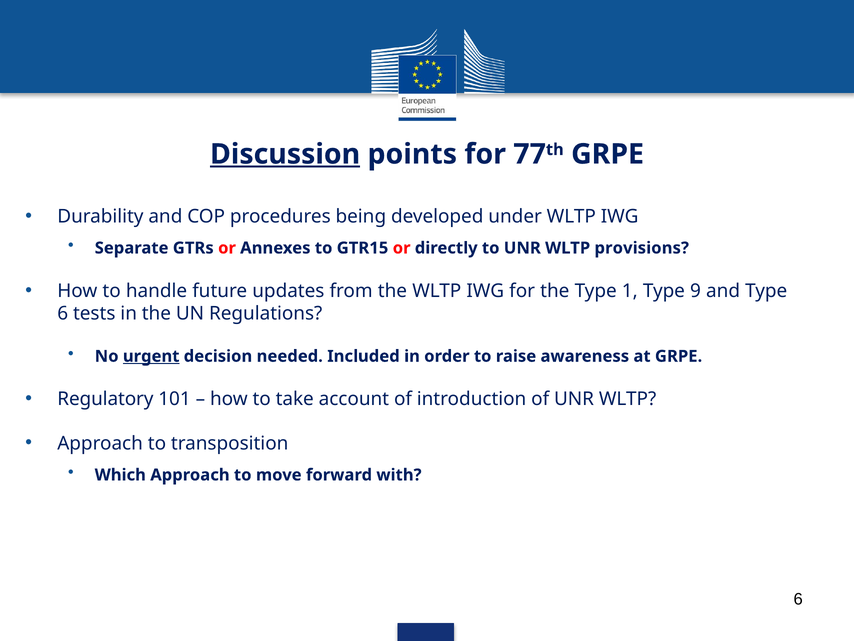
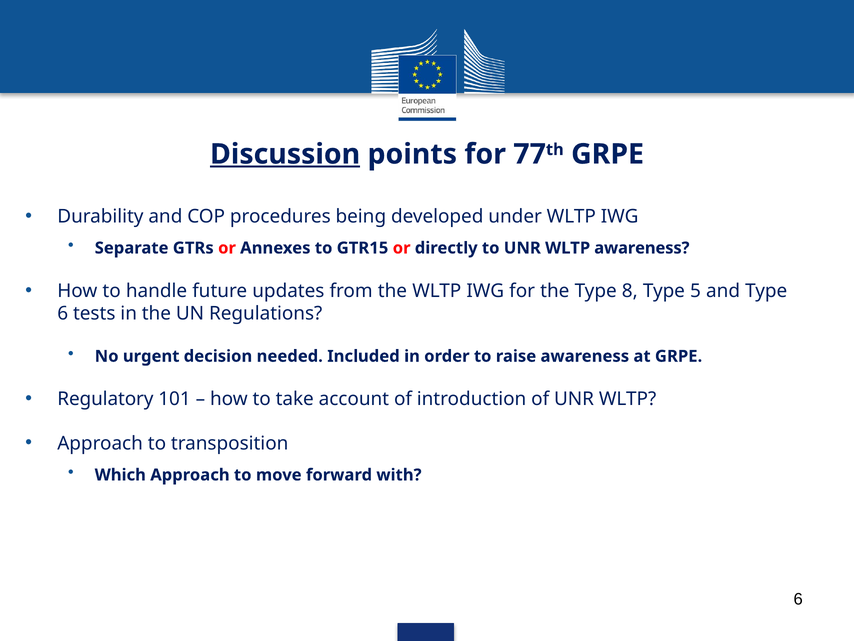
WLTP provisions: provisions -> awareness (642, 248)
1: 1 -> 8 (630, 291)
9: 9 -> 5 (696, 291)
urgent underline: present -> none (151, 356)
